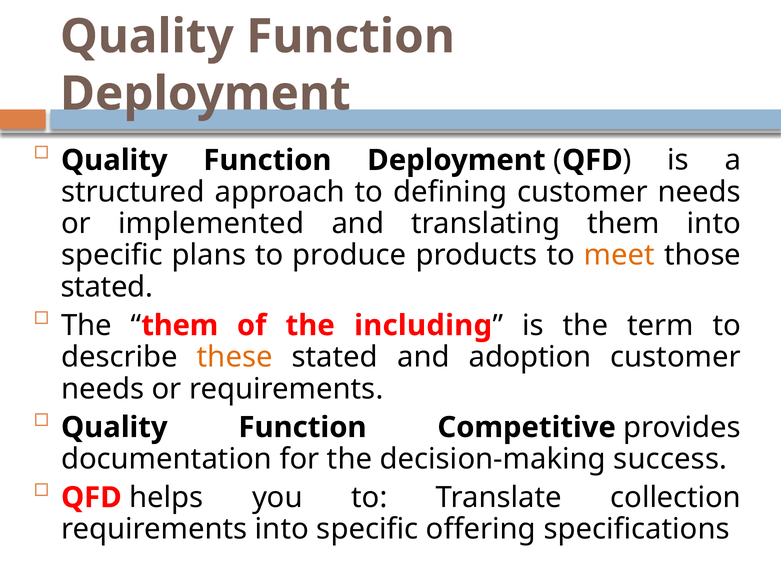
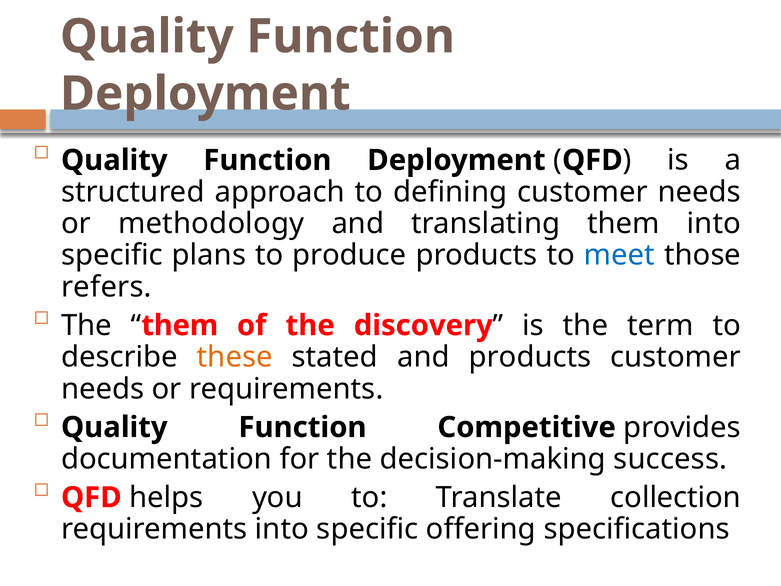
implemented: implemented -> methodology (211, 223)
meet colour: orange -> blue (619, 255)
stated: stated -> refers (106, 287)
including: including -> discovery (423, 325)
and adoption: adoption -> products (530, 357)
